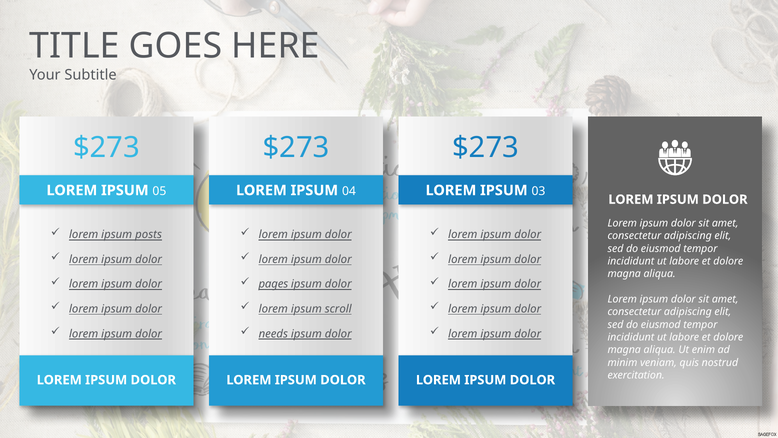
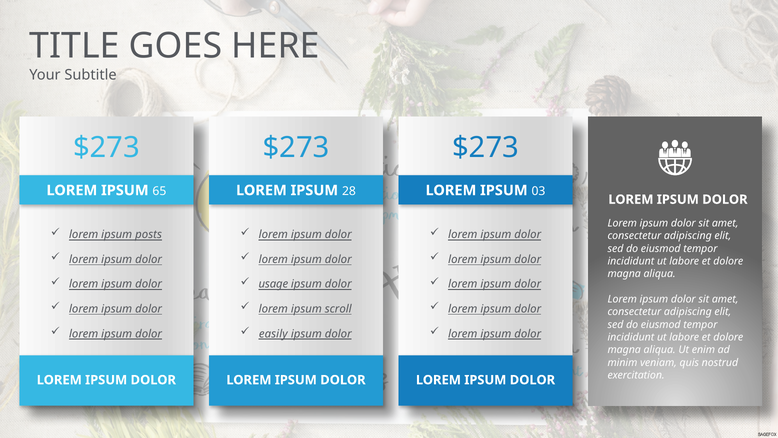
05: 05 -> 65 (159, 191)
04: 04 -> 28 (349, 191)
pages: pages -> usage (273, 284)
needs: needs -> easily (273, 333)
